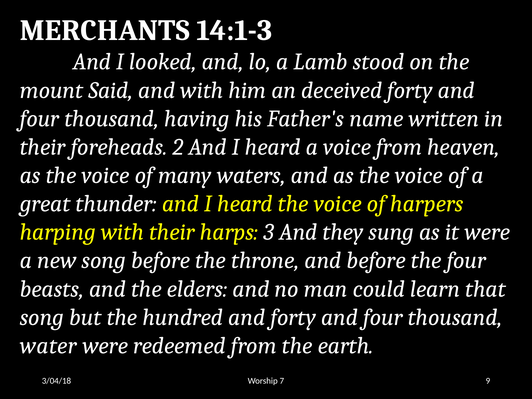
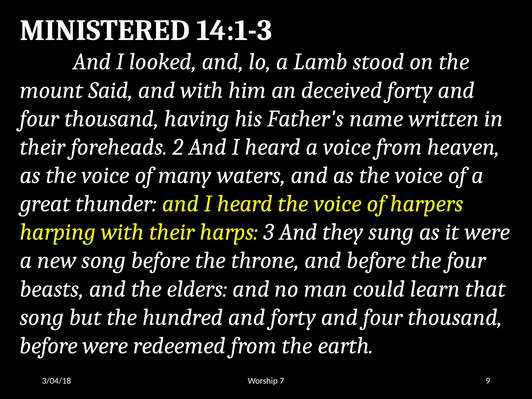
MERCHANTS: MERCHANTS -> MINISTERED (105, 30)
water: water -> before (49, 346)
